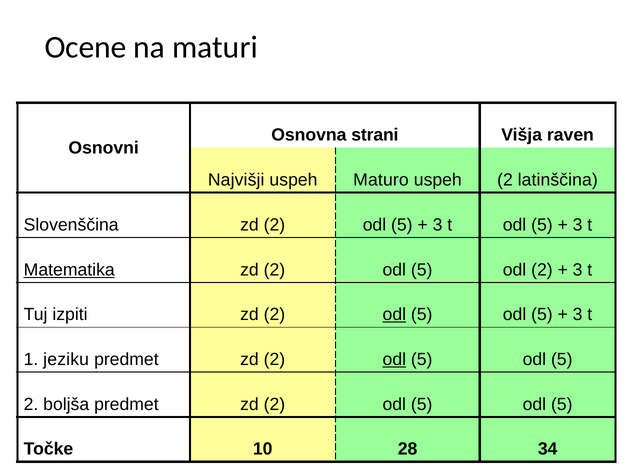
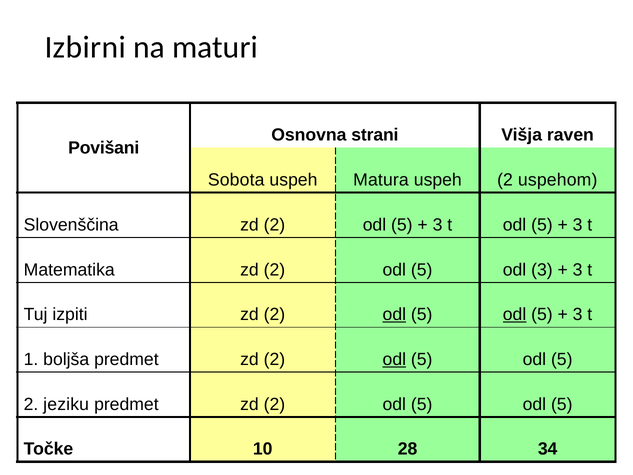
Ocene: Ocene -> Izbirni (85, 47)
Osnovni: Osnovni -> Povišani (104, 148)
Najvišji: Najvišji -> Sobota (236, 180)
Maturo: Maturo -> Matura (381, 180)
latinščina: latinščina -> uspehom (558, 180)
Matematika underline: present -> none (69, 270)
odl 2: 2 -> 3 (542, 270)
odl underline: none -> present (515, 314)
jeziku: jeziku -> boljša (66, 359)
boljša: boljša -> jeziku (66, 404)
